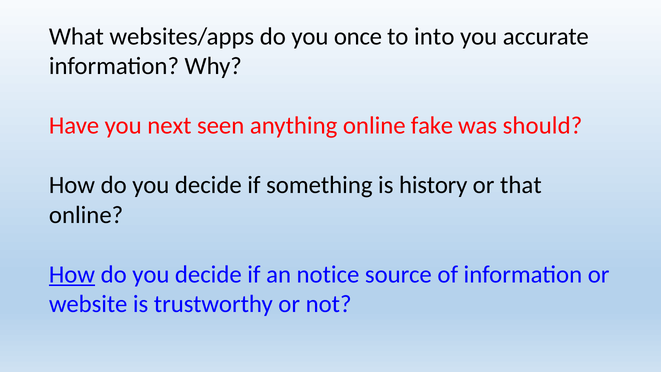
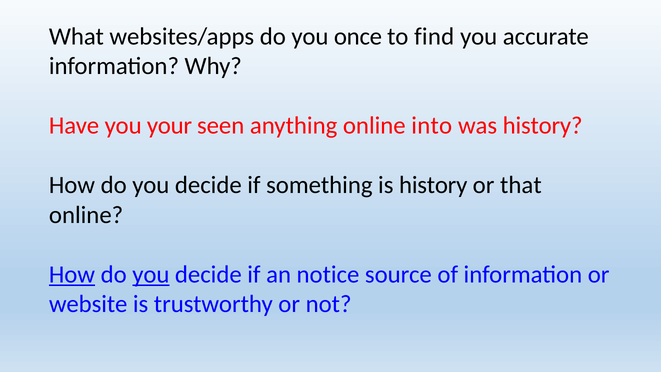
into: into -> find (434, 36)
next: next -> your (169, 126)
fake: fake -> into (432, 126)
was should: should -> history (543, 126)
you underline: none -> present (151, 274)
